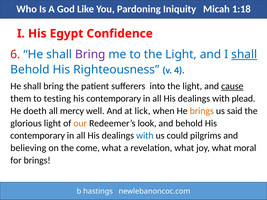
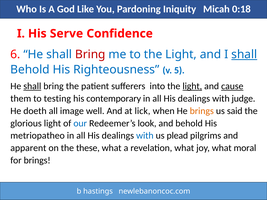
1:18: 1:18 -> 0:18 (241, 9)
Egypt: Egypt -> Serve (66, 34)
Bring colour: purple -> red (90, 55)
4: 4 -> 5 (179, 70)
shall underline: none -> present (32, 86)
light underline: none -> present (192, 86)
plead: plead -> judge (243, 99)
mercy: mercy -> image (72, 111)
our colour: orange -> blue (80, 123)
contemporary: contemporary -> metriopatheo (38, 136)
could: could -> plead (177, 136)
believing: believing -> apparent (28, 148)
come: come -> these (88, 148)
